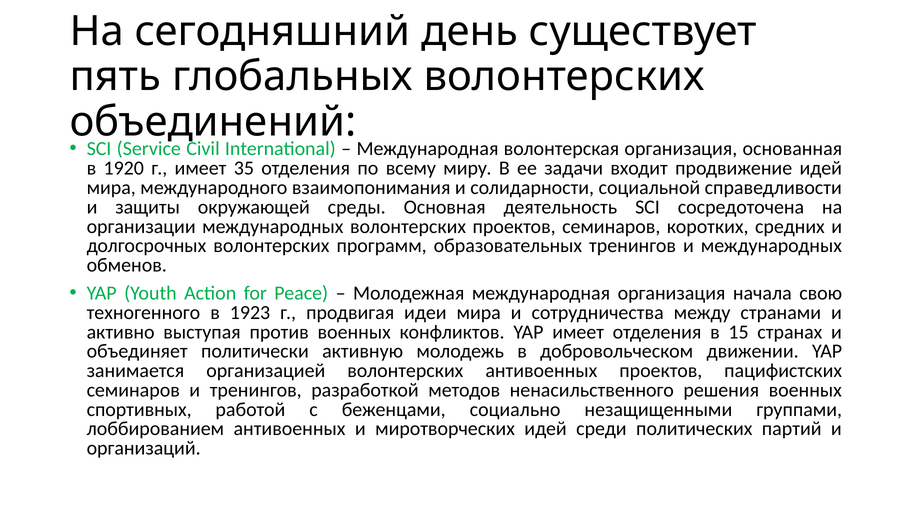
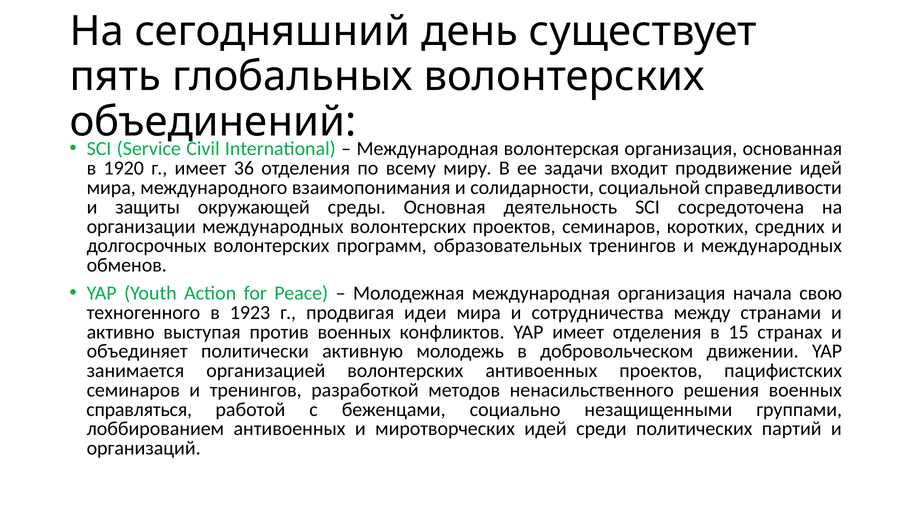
35: 35 -> 36 (244, 168)
спортивных: спортивных -> справляться (139, 409)
